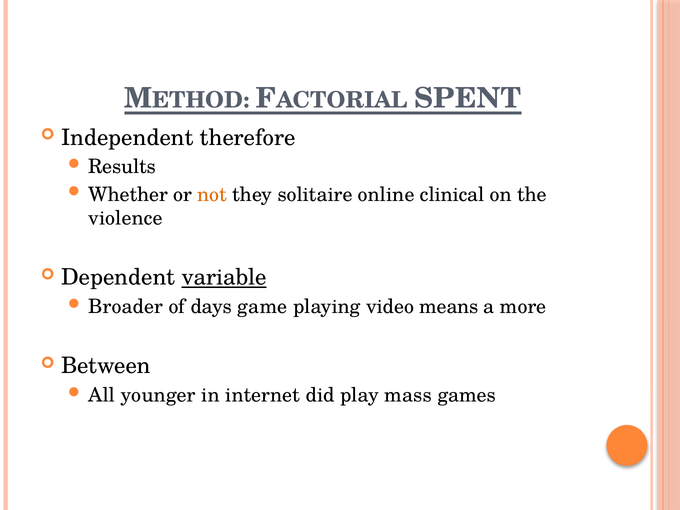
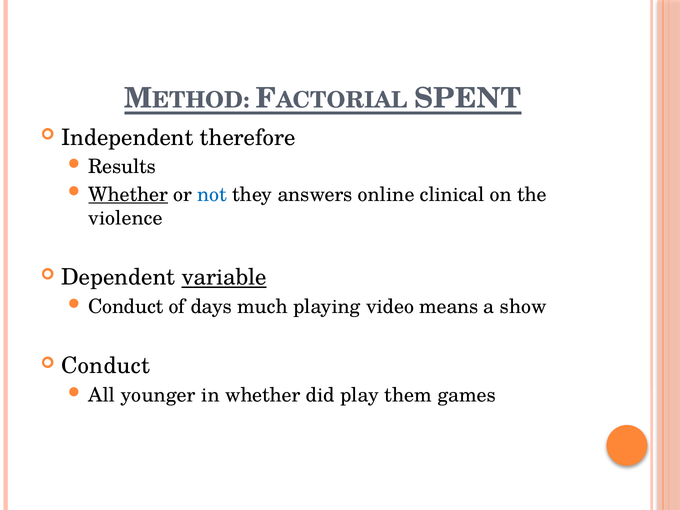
Whether underline: none -> present (128, 195)
not colour: orange -> blue (212, 195)
solitaire: solitaire -> answers (315, 195)
Broader: Broader -> Conduct (126, 307)
game: game -> much (262, 307)
more: more -> show (523, 307)
Between: Between -> Conduct (106, 366)
in internet: internet -> whether (263, 395)
mass: mass -> them (408, 395)
